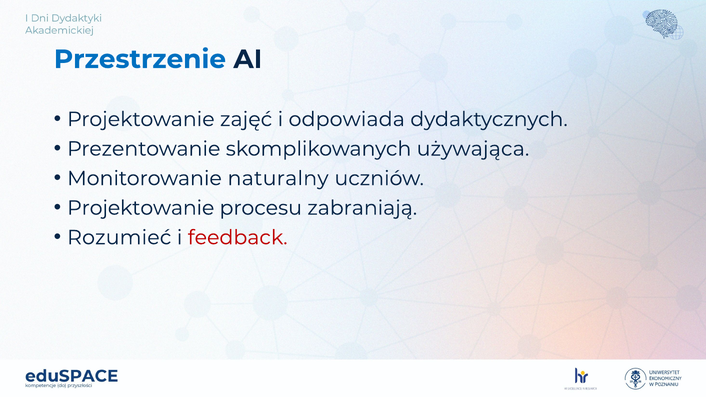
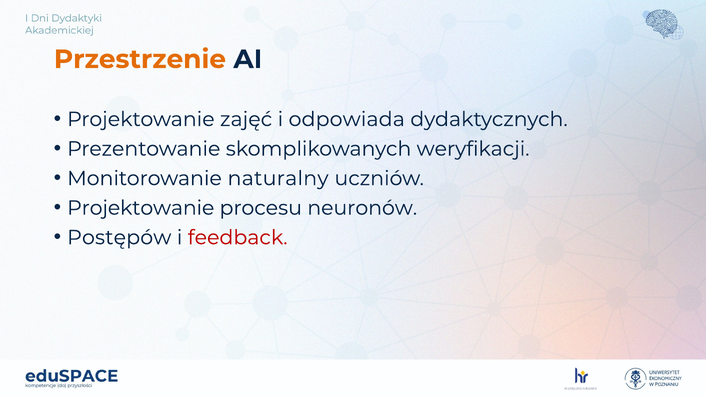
Przestrzenie colour: blue -> orange (140, 59)
używająca: używająca -> weryfikacji (473, 149)
zabraniają: zabraniają -> neuronów (362, 208)
Rozumieć: Rozumieć -> Postępów (119, 238)
